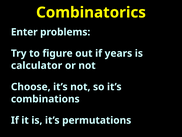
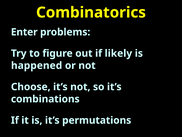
years: years -> likely (118, 53)
calculator: calculator -> happened (37, 65)
